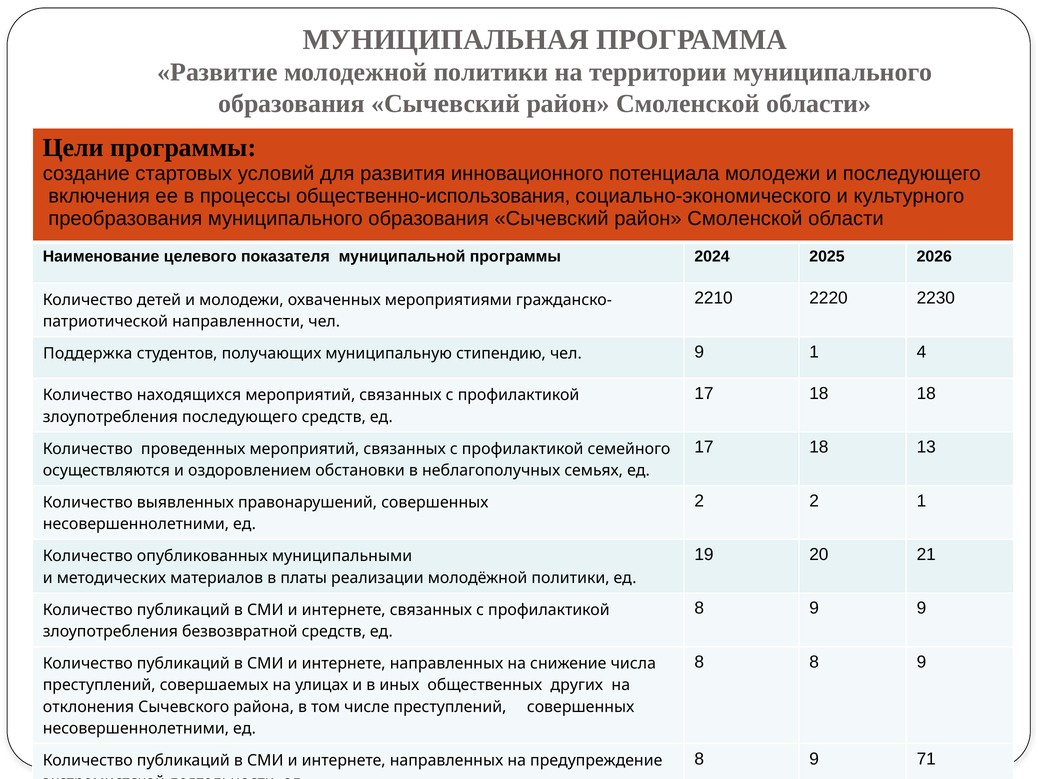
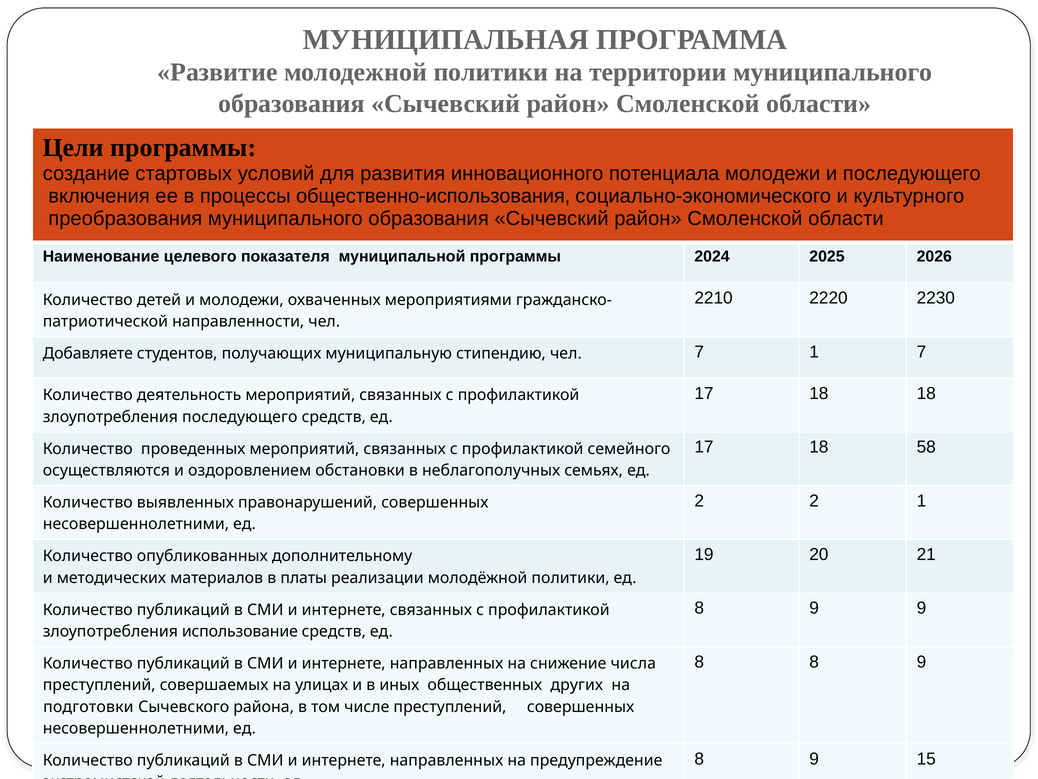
Поддержка: Поддержка -> Добавляете (88, 353)
чел 9: 9 -> 7 (699, 352)
1 4: 4 -> 7 (921, 352)
находящихся: находящихся -> деятельность (189, 395)
13: 13 -> 58 (926, 447)
муниципальными: муниципальными -> дополнительному (342, 556)
безвозвратной: безвозвратной -> использование (240, 631)
отклонения: отклонения -> подготовки (88, 706)
71: 71 -> 15 (926, 758)
